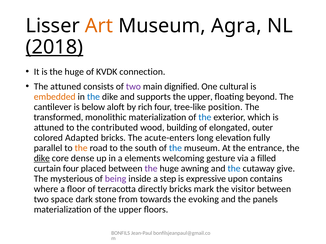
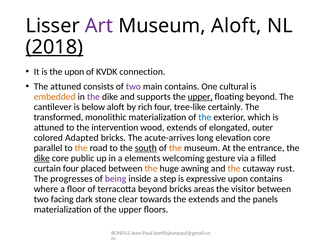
Art colour: orange -> purple (99, 26)
Museum Agra: Agra -> Aloft (236, 26)
is the huge: huge -> upon (74, 72)
main dignified: dignified -> contains (182, 87)
the colour: blue -> purple (93, 97)
upper underline: none -> present (200, 97)
position: position -> certainly (225, 107)
contributed: contributed -> intervention (115, 128)
wood building: building -> extends (182, 128)
acute-enters: acute-enters -> acute-arrives (170, 138)
elevation fully: fully -> core (262, 138)
south underline: none -> present (146, 148)
the colour: blue -> orange (175, 148)
dense: dense -> public (83, 158)
the colour: purple -> orange (151, 169)
the colour: blue -> orange (234, 169)
give: give -> rust (286, 169)
mysterious: mysterious -> progresses (71, 179)
terracotta directly: directly -> beyond (153, 189)
mark: mark -> areas (204, 189)
space: space -> facing (62, 200)
from: from -> clear (128, 200)
the evoking: evoking -> extends (204, 200)
